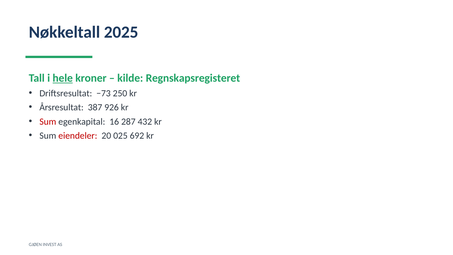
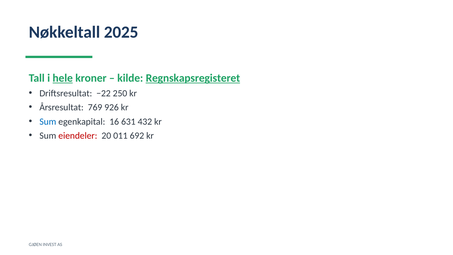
Regnskapsregisteret underline: none -> present (193, 78)
−73: −73 -> −22 (104, 93)
387: 387 -> 769 (95, 107)
Sum colour: red -> blue (48, 121)
287: 287 -> 631 (128, 121)
025: 025 -> 011 (120, 136)
